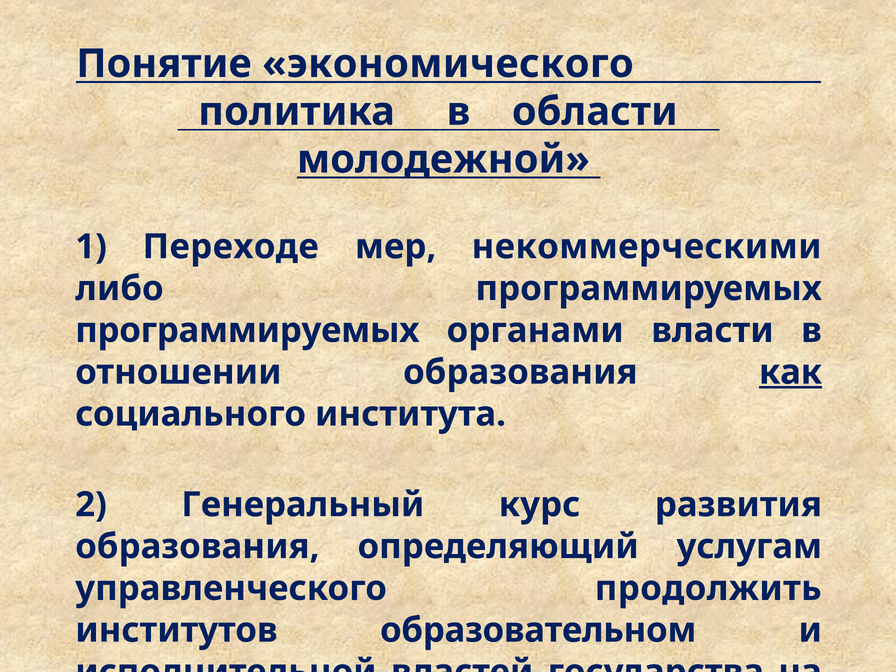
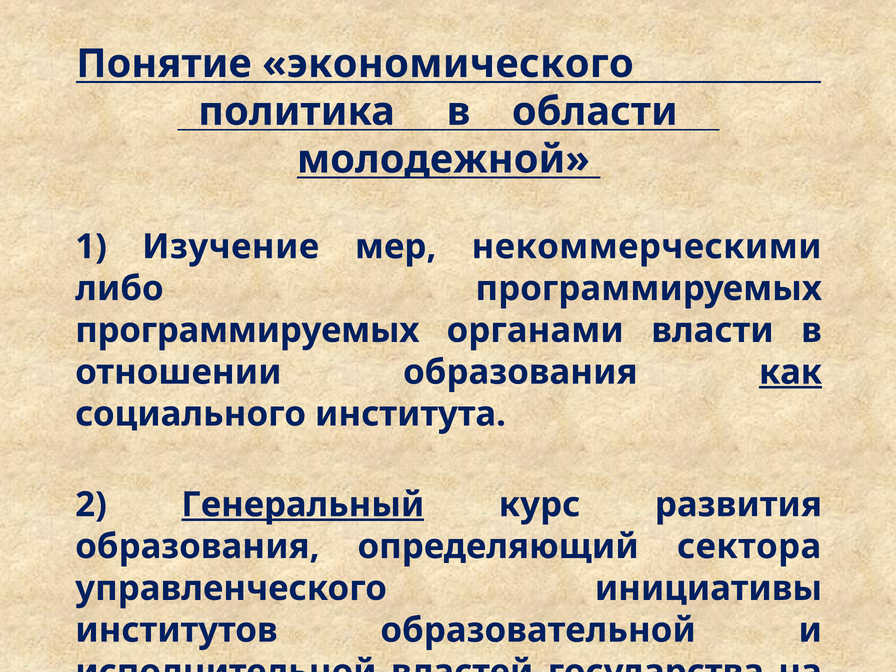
Переходе: Переходе -> Изучение (231, 247)
Генеральный underline: none -> present (303, 505)
услугам: услугам -> сектора (749, 547)
продолжить: продолжить -> инициативы (708, 588)
образовательном: образовательном -> образовательной (538, 630)
